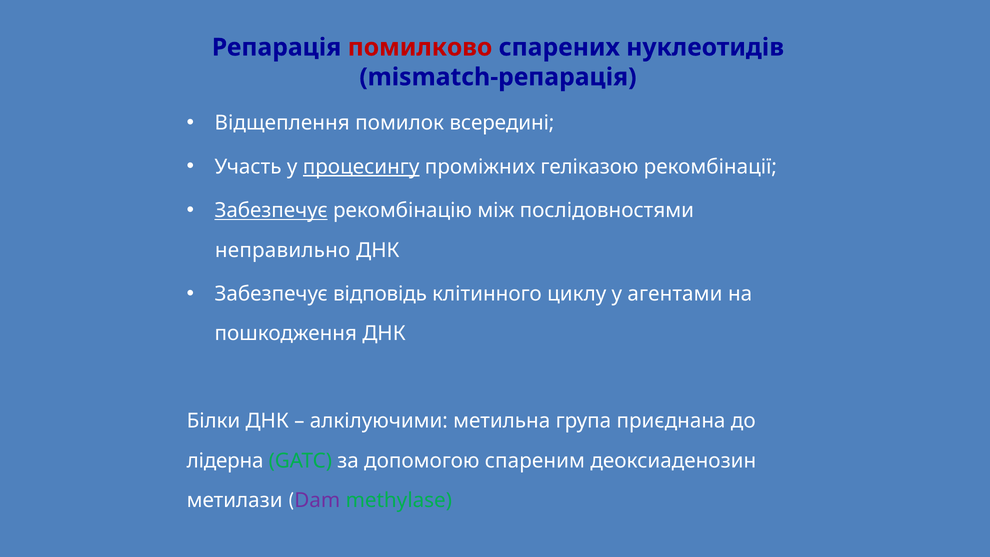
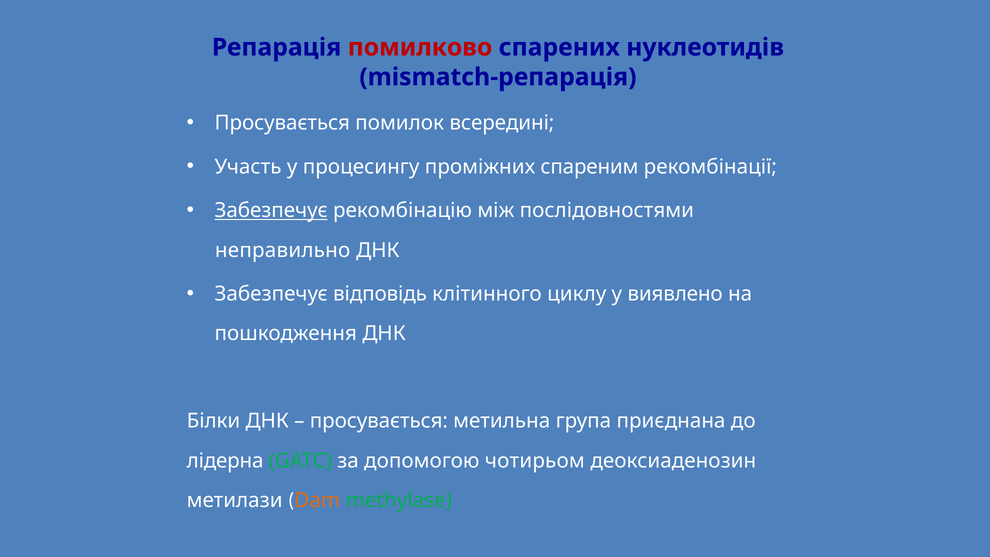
Відщеплення: Відщеплення -> Просувається (282, 123)
процесингу underline: present -> none (361, 167)
геліказою: геліказою -> спареним (589, 167)
агентами: агентами -> виявлено (675, 294)
алкілуючими: алкілуючими -> просувається (379, 421)
спареним: спареним -> чотирьом (535, 461)
Dam colour: purple -> orange (317, 500)
